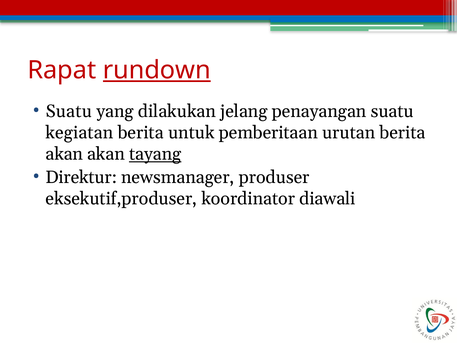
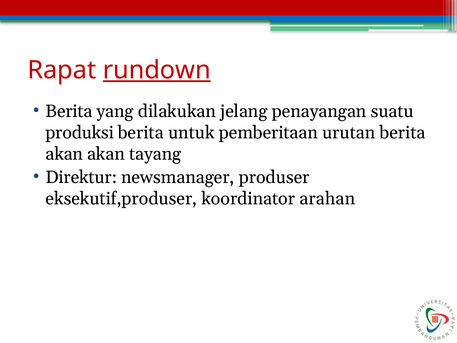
Suatu: Suatu -> Berita (69, 111)
kegiatan: kegiatan -> produksi (80, 133)
tayang underline: present -> none (155, 154)
diawali: diawali -> arahan (327, 199)
